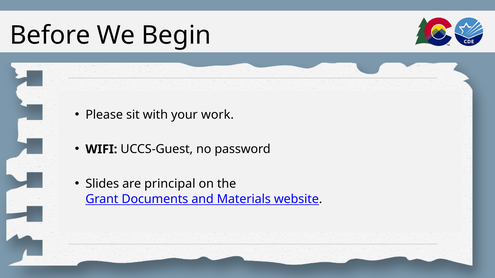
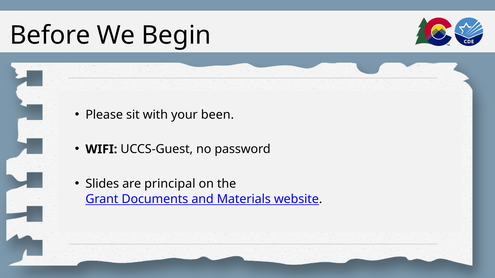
work: work -> been (217, 115)
